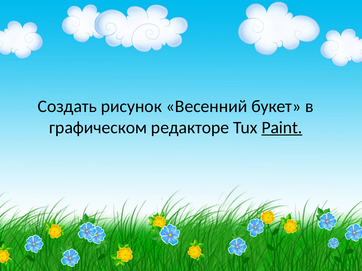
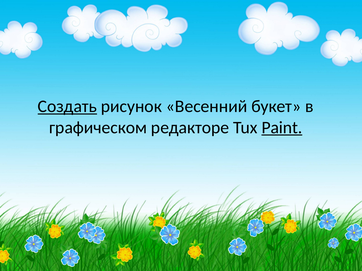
Создать underline: none -> present (67, 107)
